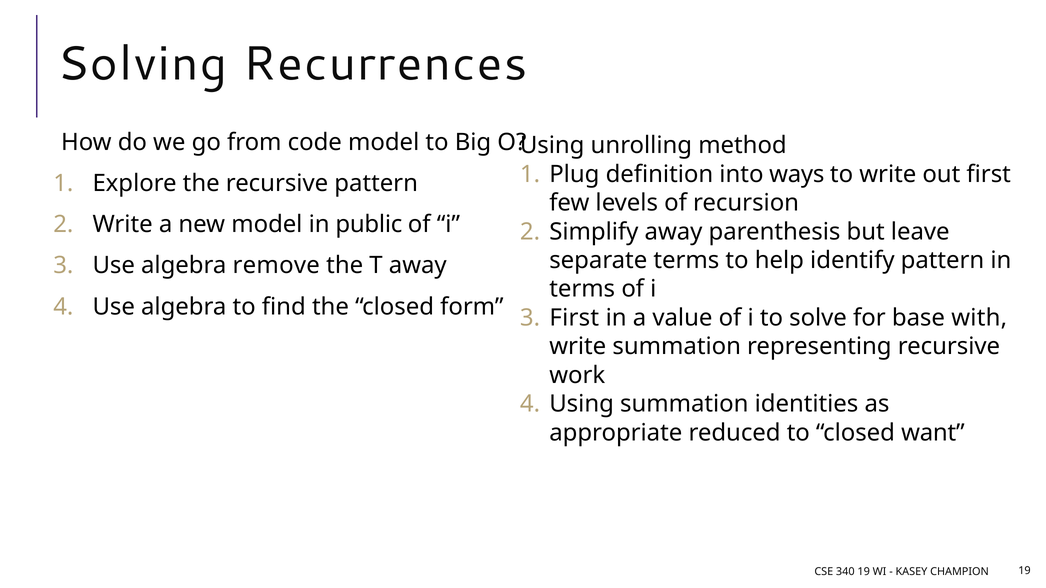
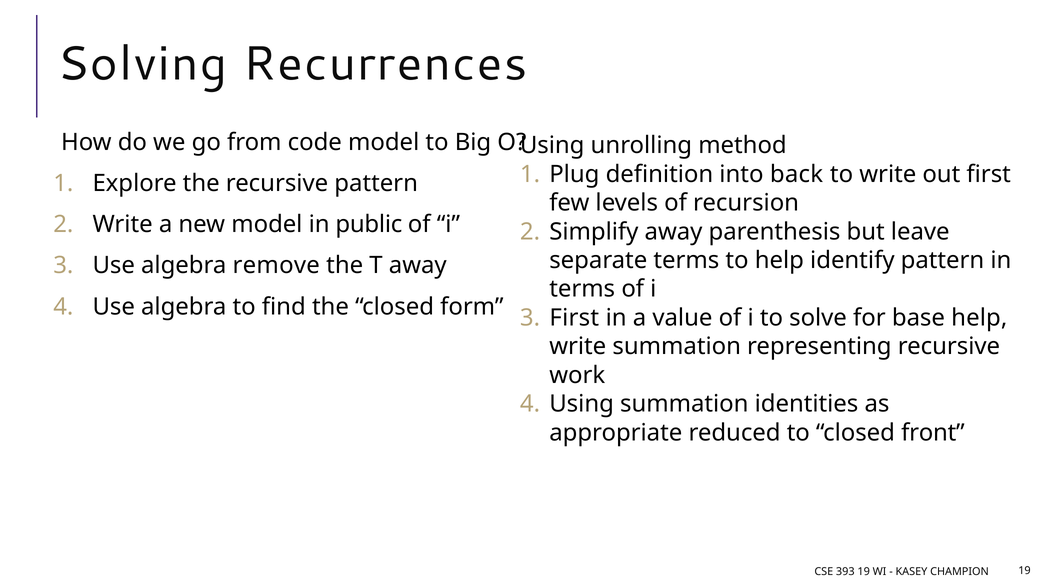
ways: ways -> back (797, 174)
base with: with -> help (979, 318)
want: want -> front (933, 433)
340: 340 -> 393 (845, 572)
